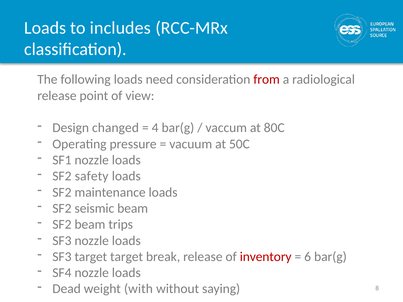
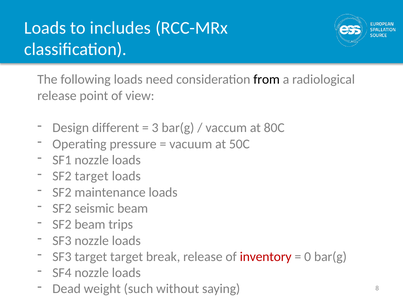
from colour: red -> black (267, 80)
changed: changed -> different (116, 128)
4: 4 -> 3 (155, 128)
SF2 safety: safety -> target (92, 176)
6: 6 -> 0 (308, 257)
with: with -> such (138, 289)
